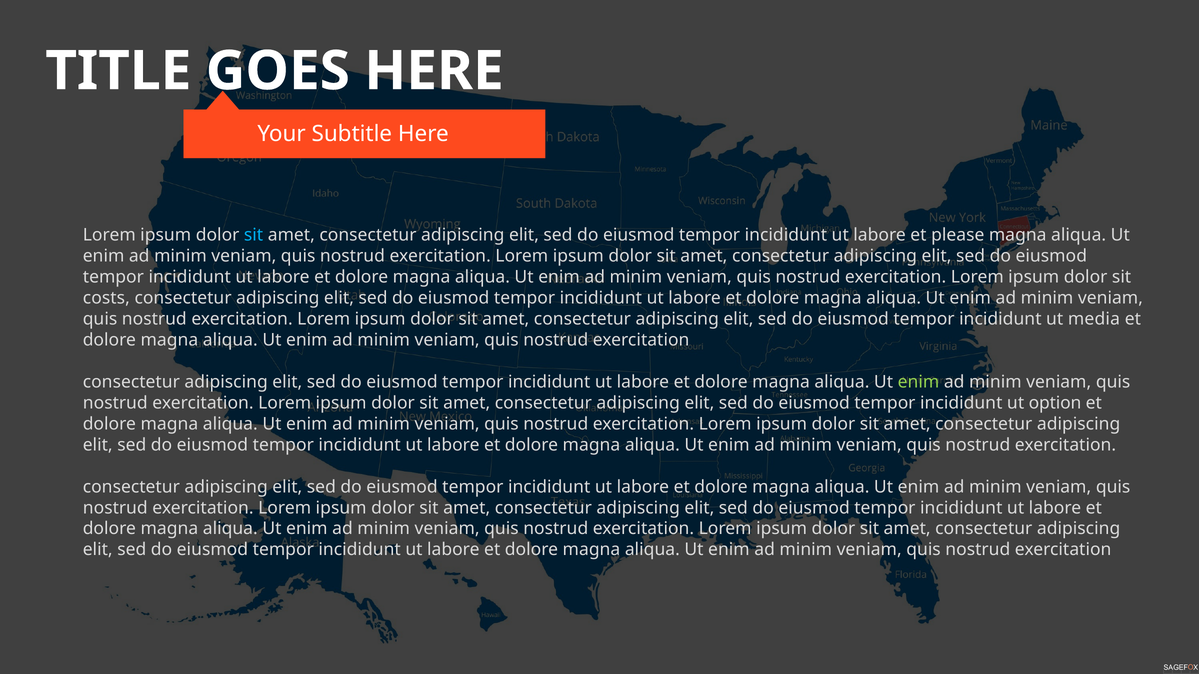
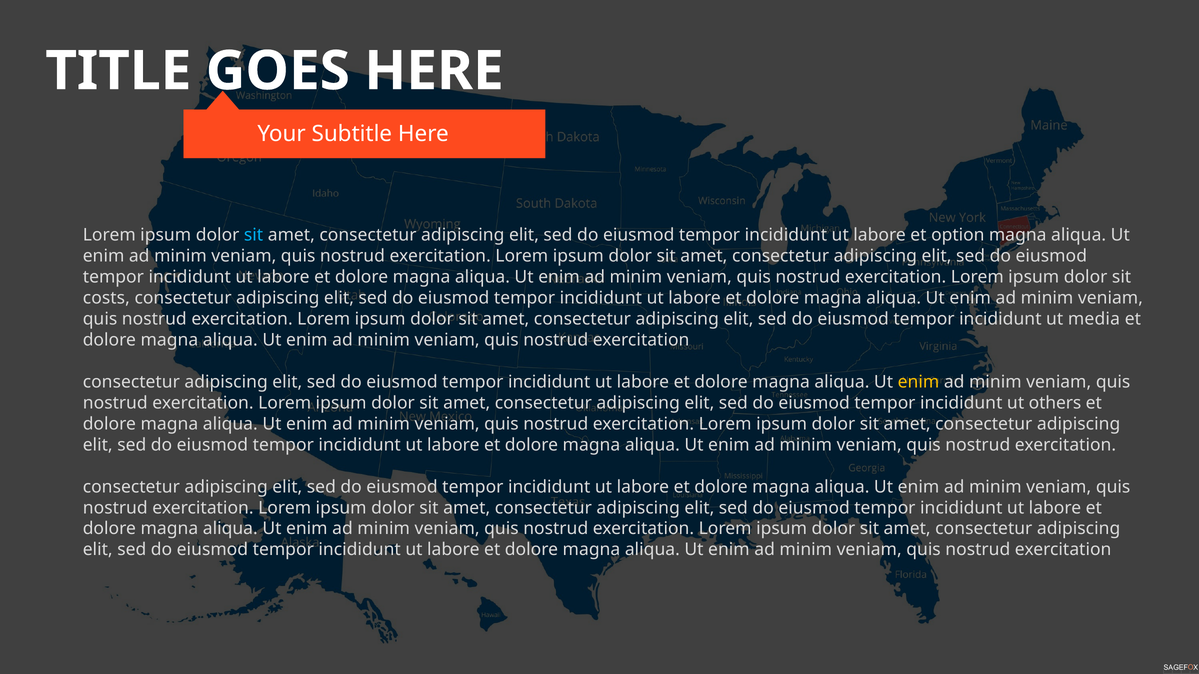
please: please -> option (958, 235)
enim colour: light green -> yellow (918, 382)
option: option -> others (1055, 403)
